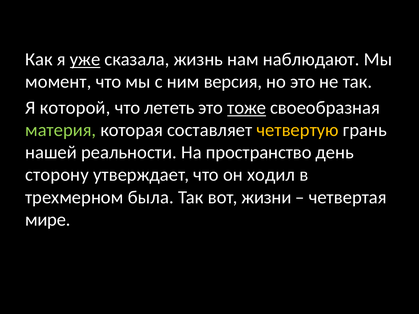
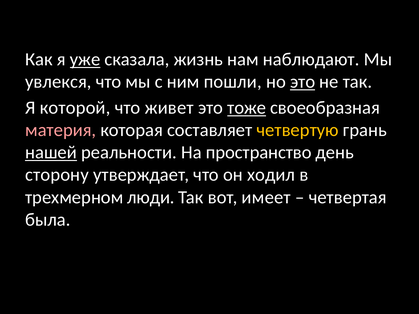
момент: момент -> увлекся (58, 82)
версия: версия -> пошли (233, 82)
это underline: none -> present (303, 82)
лететь: лететь -> живет (169, 108)
материя colour: light green -> pink (61, 130)
нашей underline: none -> present (51, 153)
была: была -> люди (151, 197)
жизни: жизни -> имеет (266, 197)
мире: мире -> была (48, 220)
